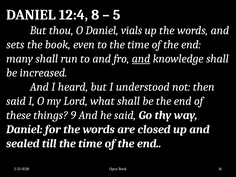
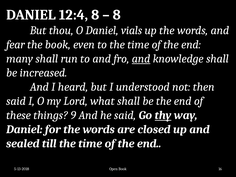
5: 5 -> 8 (117, 15)
sets: sets -> fear (16, 44)
thy underline: none -> present (163, 115)
